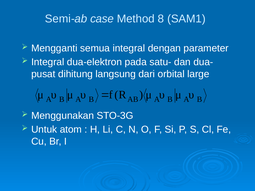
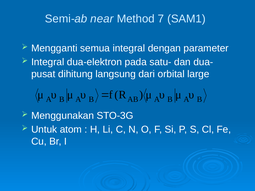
case: case -> near (102, 19)
8: 8 -> 7 (161, 19)
